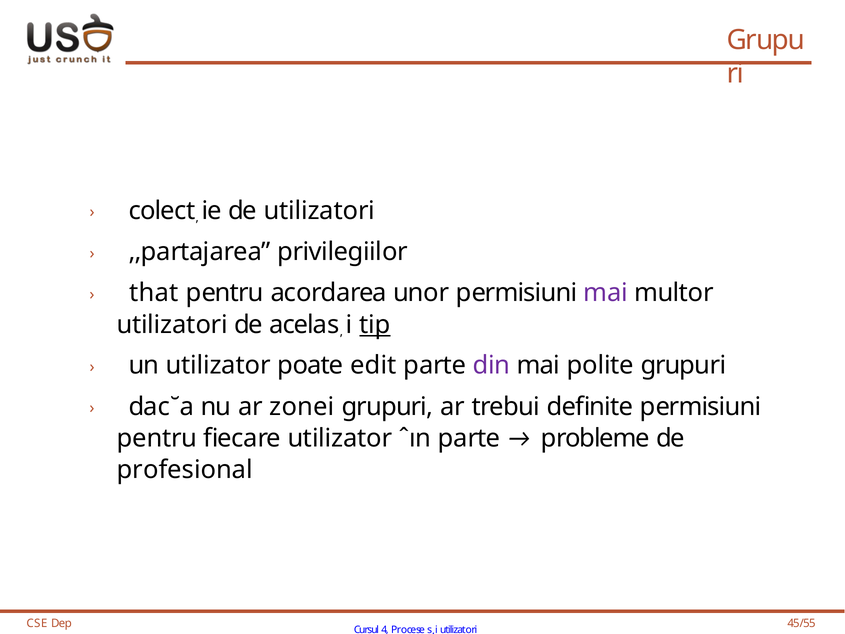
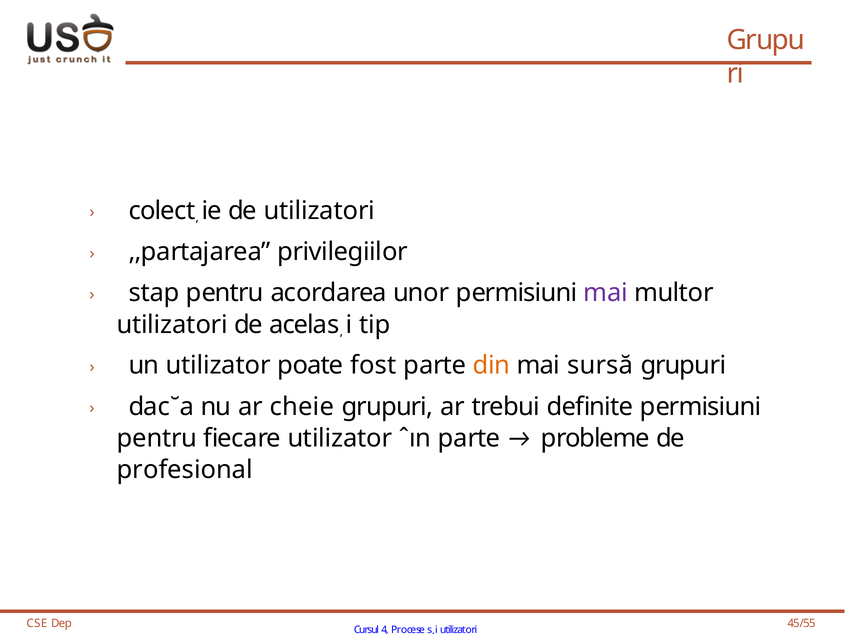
that: that -> stap (154, 293)
tip underline: present -> none (375, 325)
edit: edit -> fost (373, 366)
din colour: purple -> orange (491, 366)
polite: polite -> sursă (600, 366)
zonei: zonei -> cheie (302, 407)
